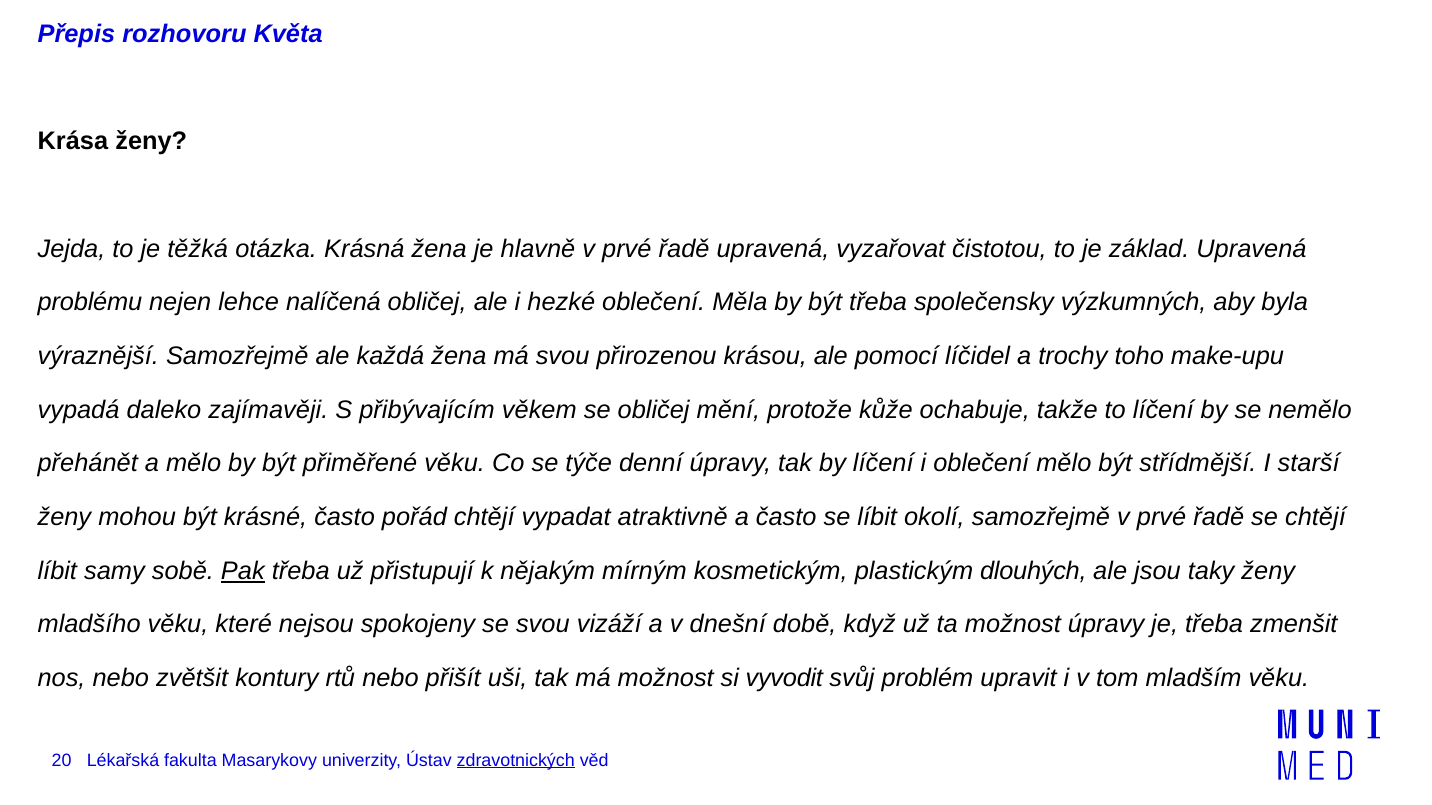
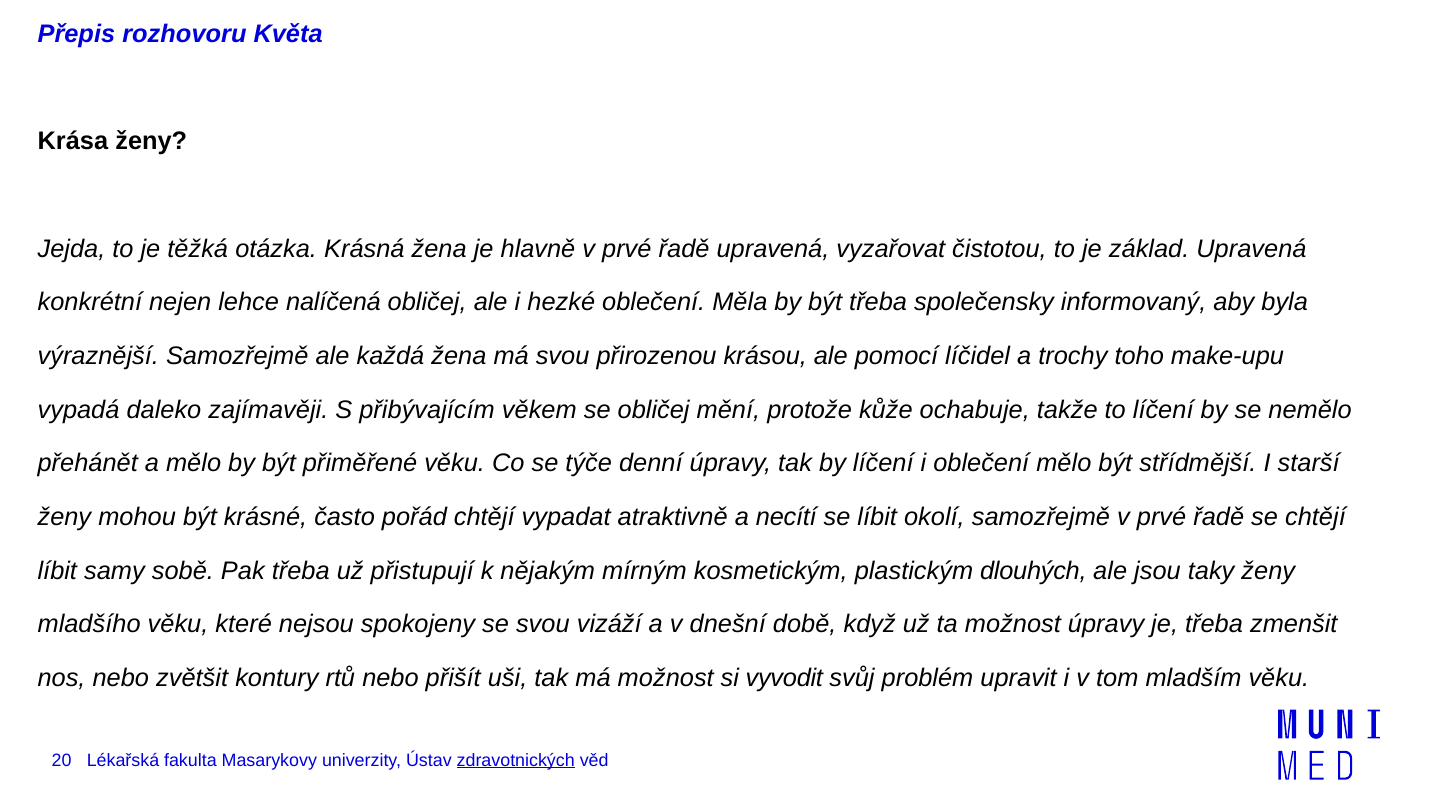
problému: problému -> konkrétní (90, 303)
výzkumných: výzkumných -> informovaný (1134, 303)
a často: často -> necítí (786, 518)
Pak underline: present -> none (243, 571)
